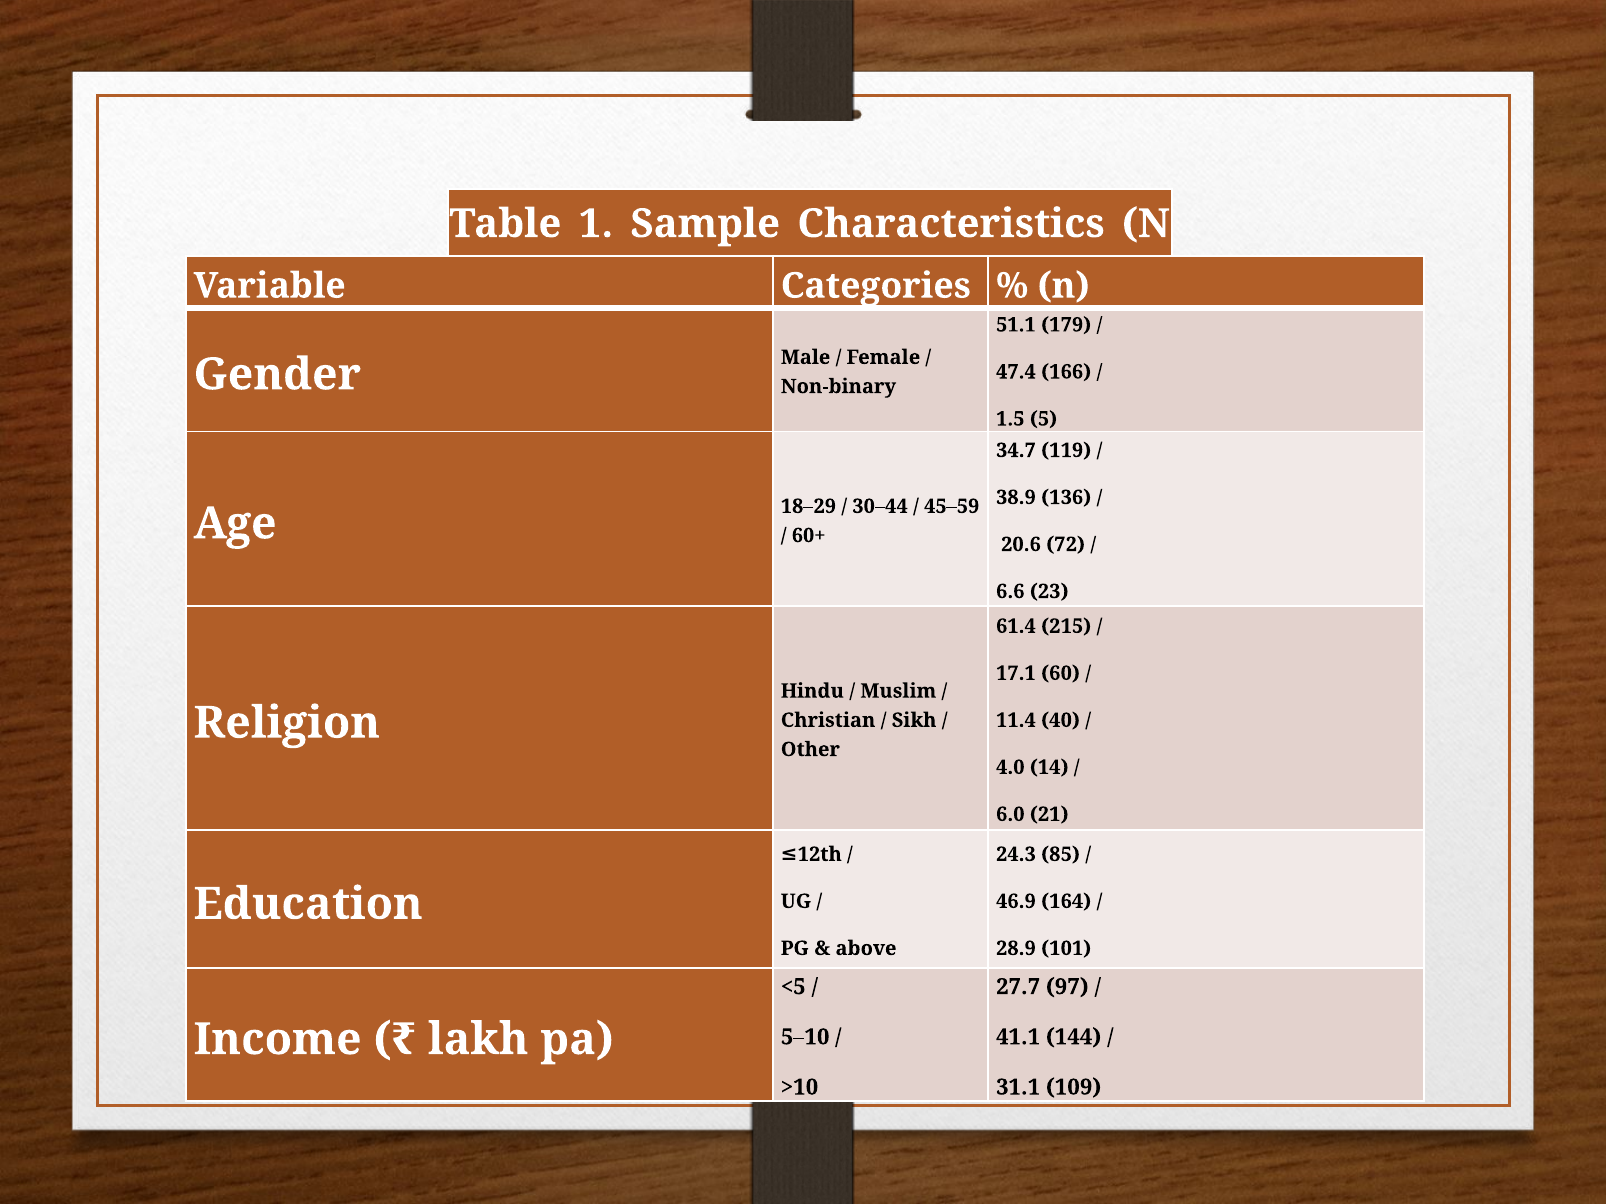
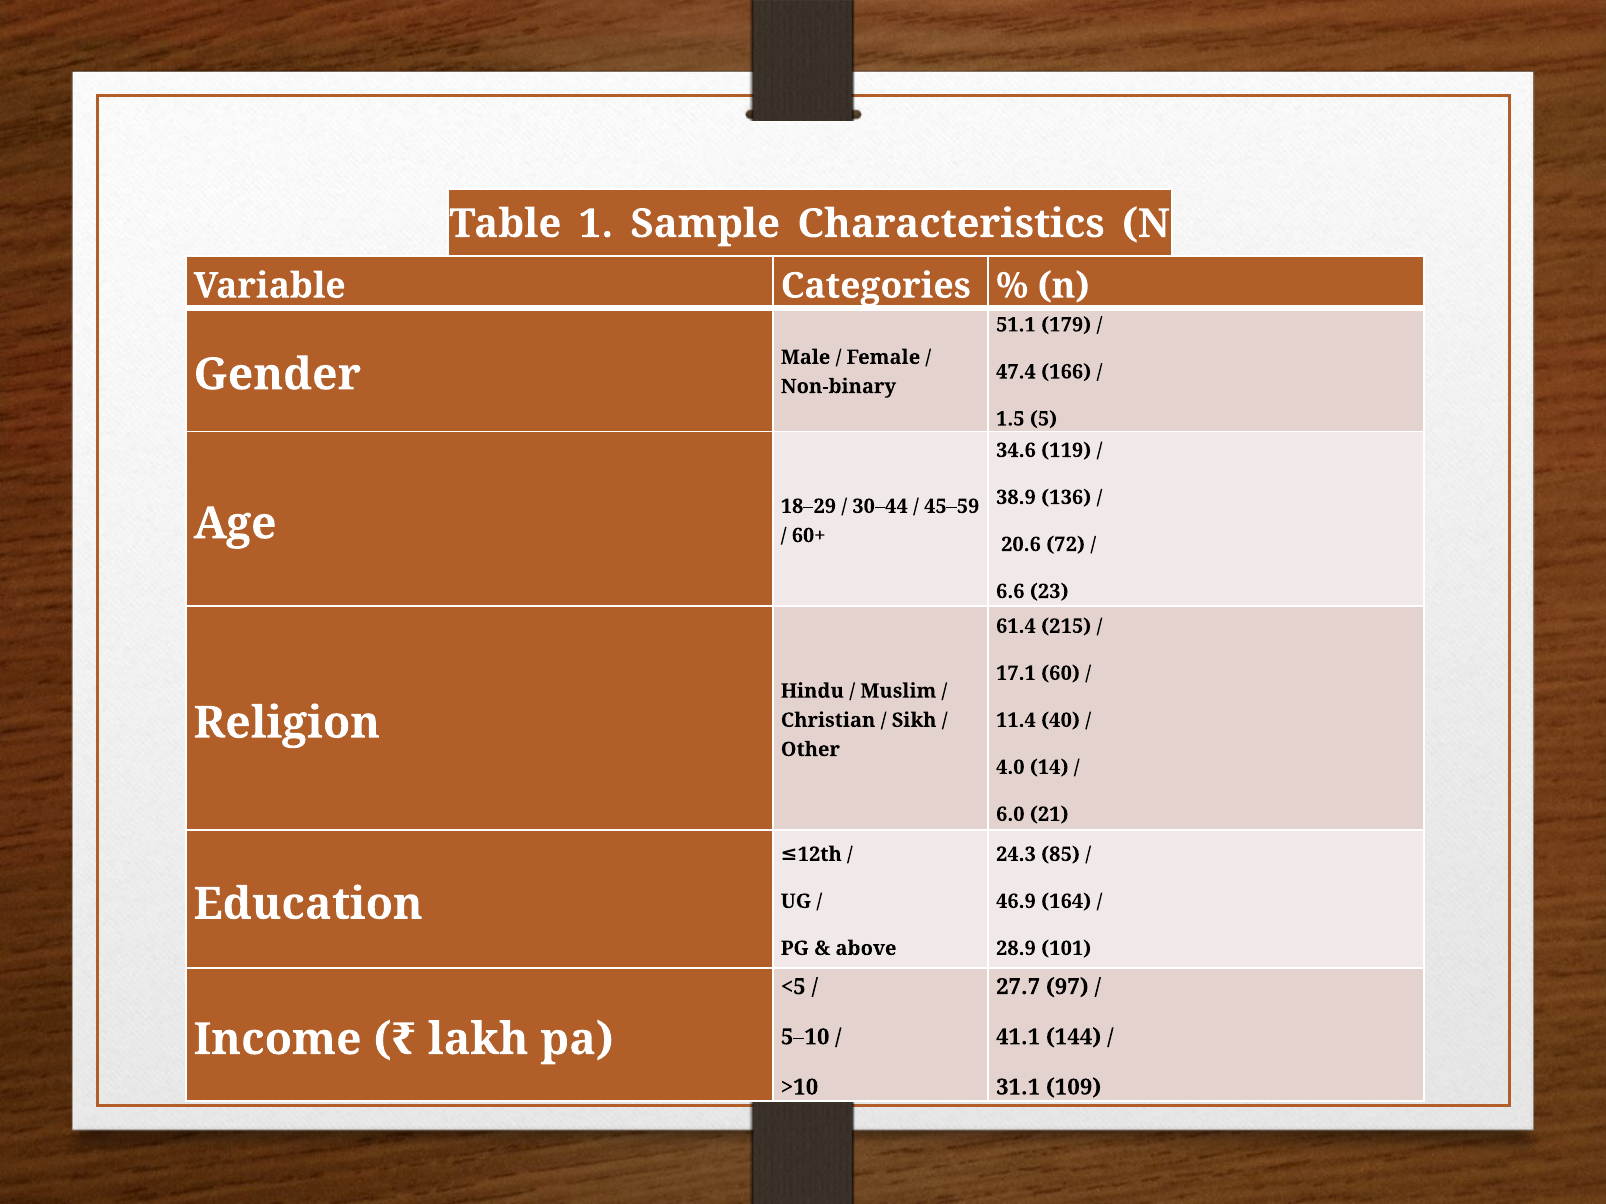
34.7: 34.7 -> 34.6 (1016, 451)
